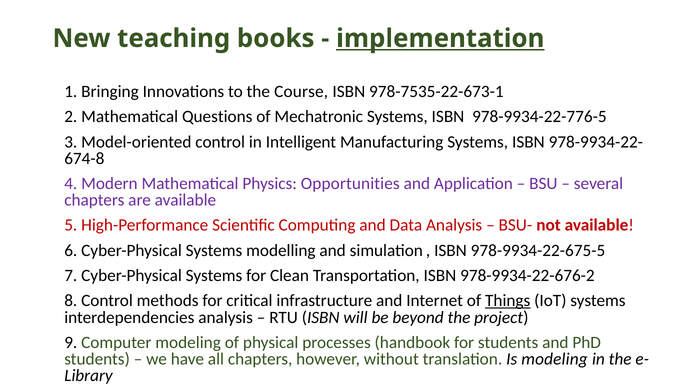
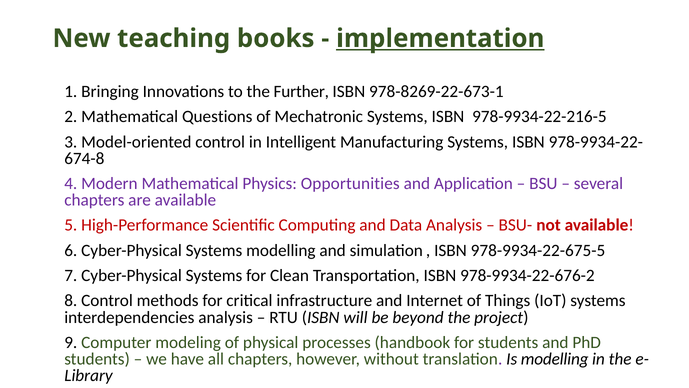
Course: Course -> Further (301, 91)
978-7535-22-673-1: 978-7535-22-673-1 -> 978-8269-22-673-1 (436, 91)
978-9934-22-776-5: 978-9934-22-776-5 -> 978-9934-22-216-5 (539, 117)
Things underline: present -> none (508, 300)
Is modeling: modeling -> modelling (555, 359)
